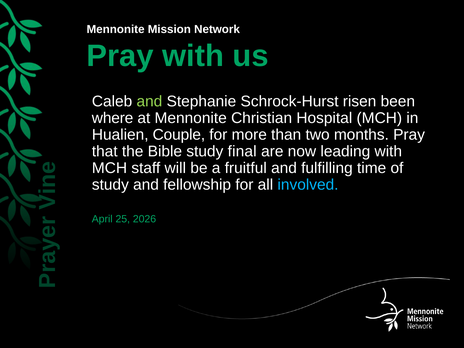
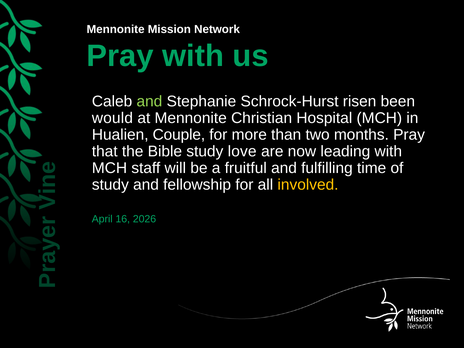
where: where -> would (112, 118)
final: final -> love (242, 151)
involved colour: light blue -> yellow (308, 185)
25: 25 -> 16 (123, 219)
